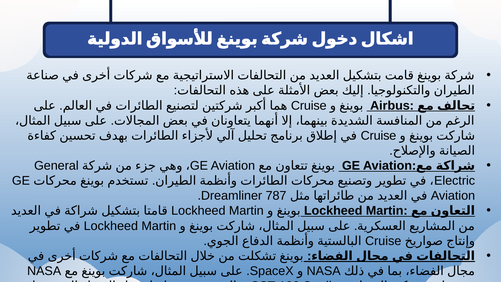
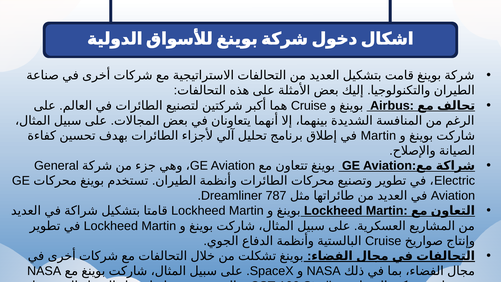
Cruise: Cruise -> Martin (378, 136)
